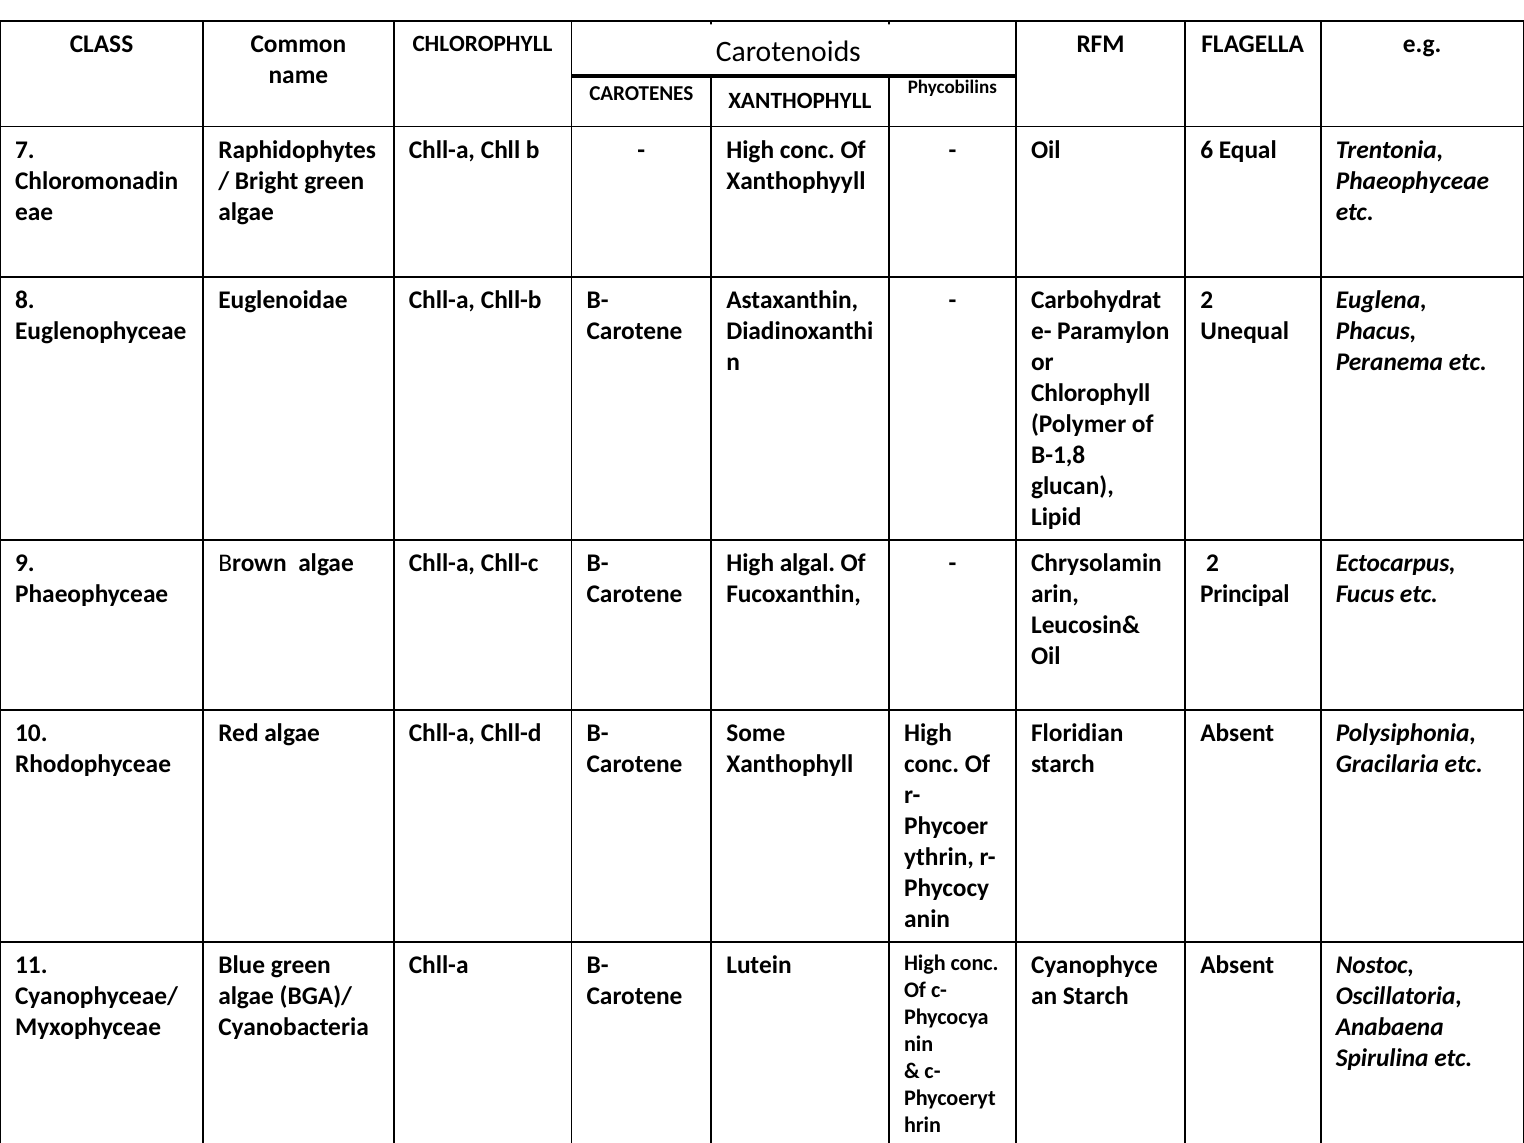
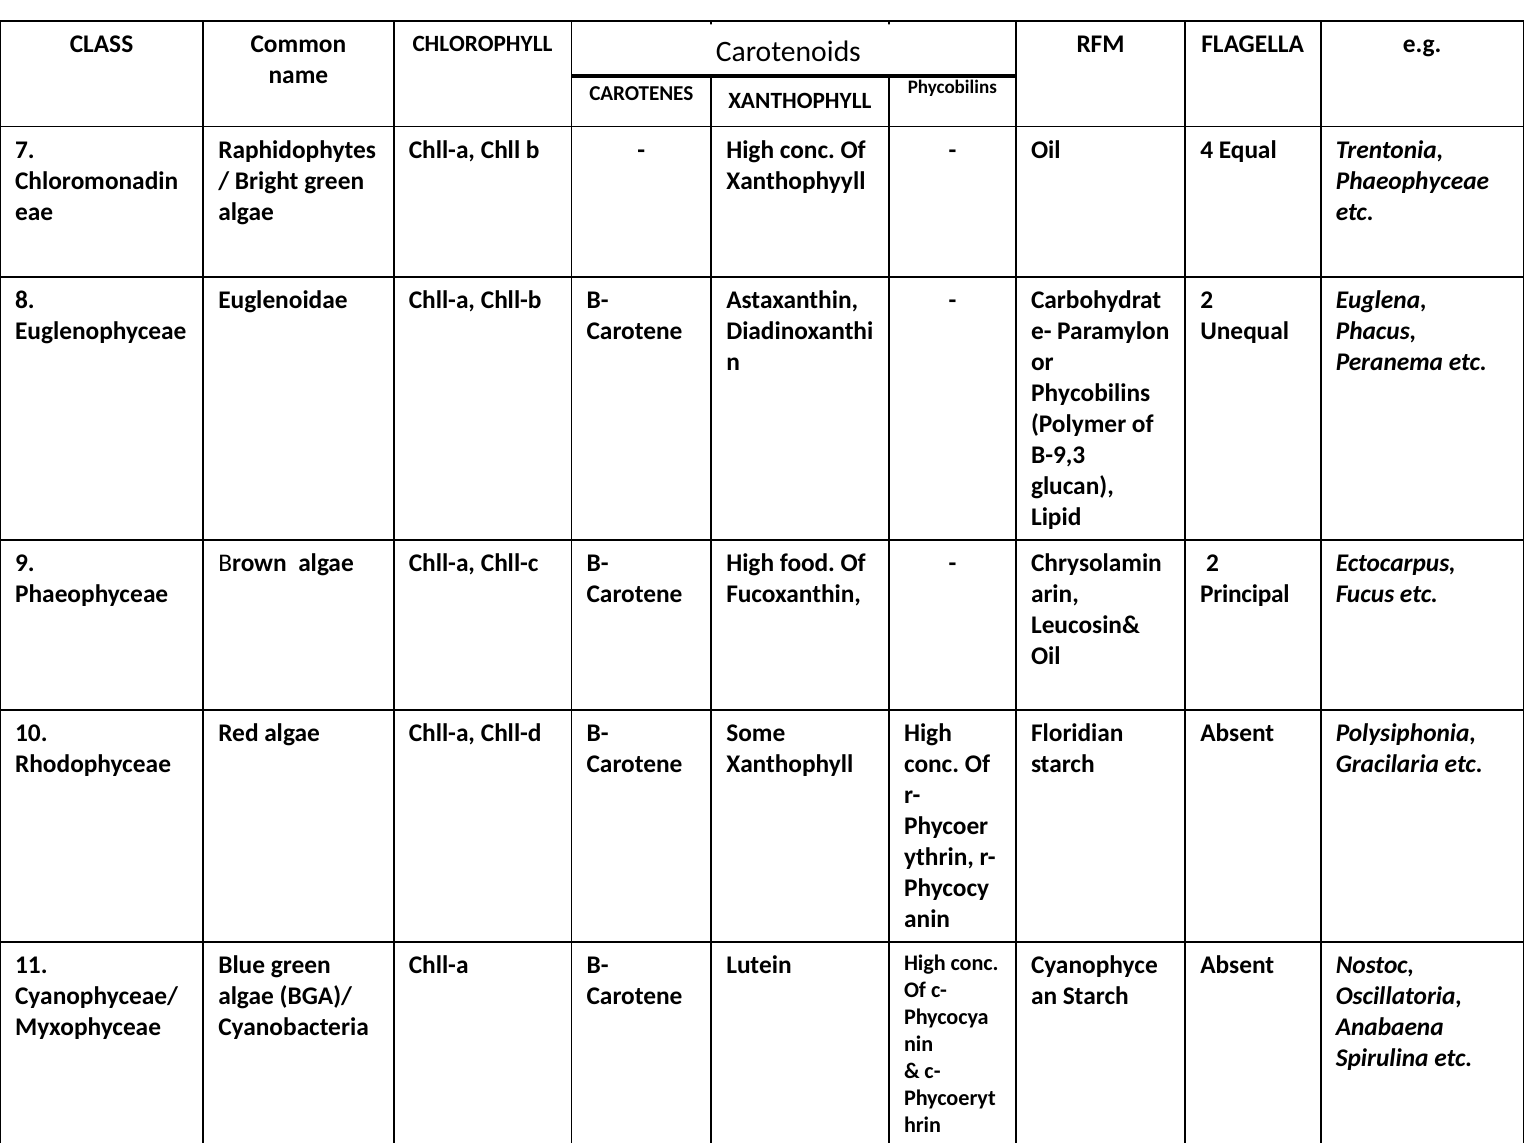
6: 6 -> 4 (1207, 150)
Chlorophyll: Chlorophyll -> Phycobilins (1091, 393)
B-1,8: B-1,8 -> B-9,3 (1058, 455)
algal: algal -> food (807, 563)
